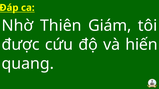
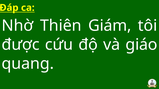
hiến: hiến -> giáo (141, 45)
